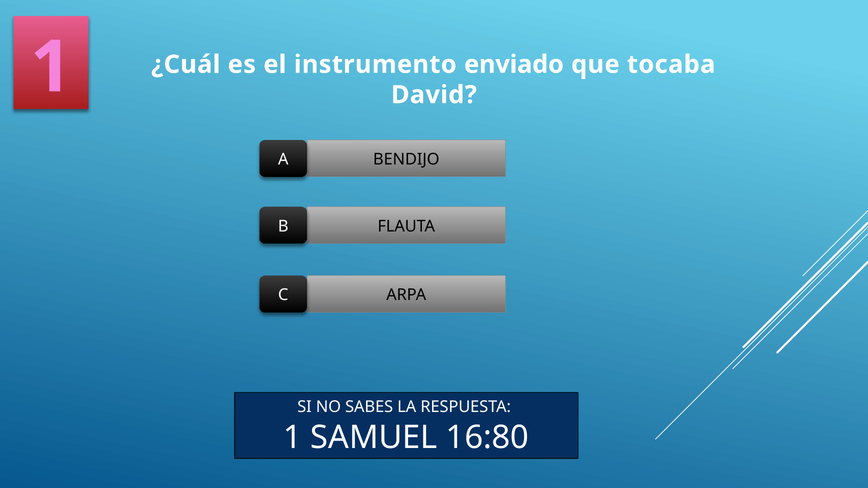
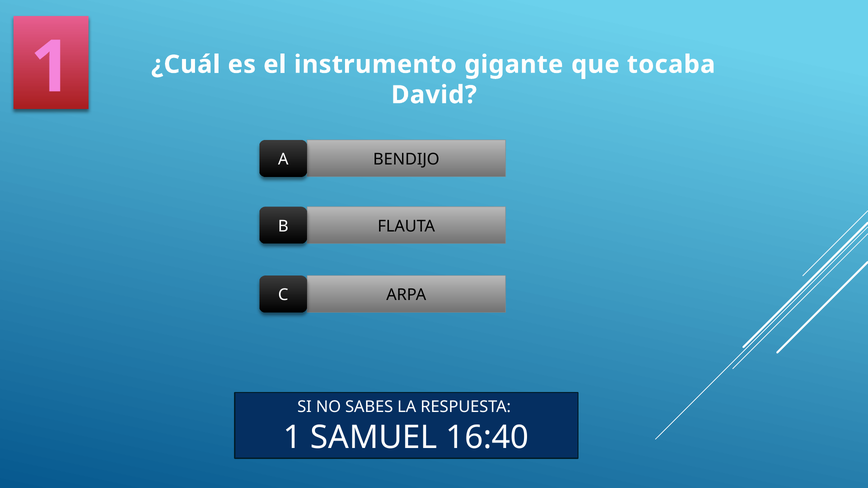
enviado: enviado -> gigante (514, 65)
16:80: 16:80 -> 16:40 (488, 438)
